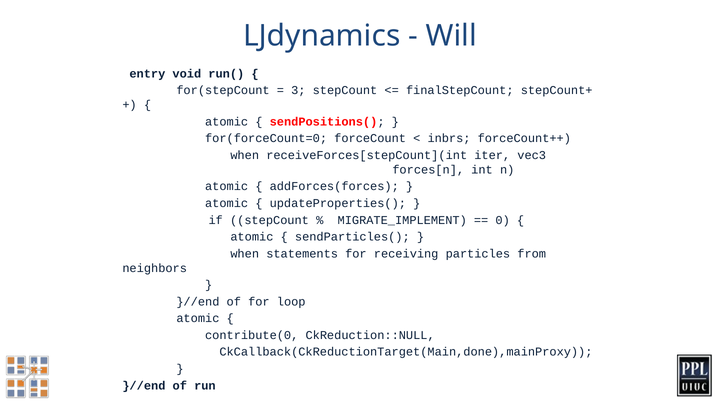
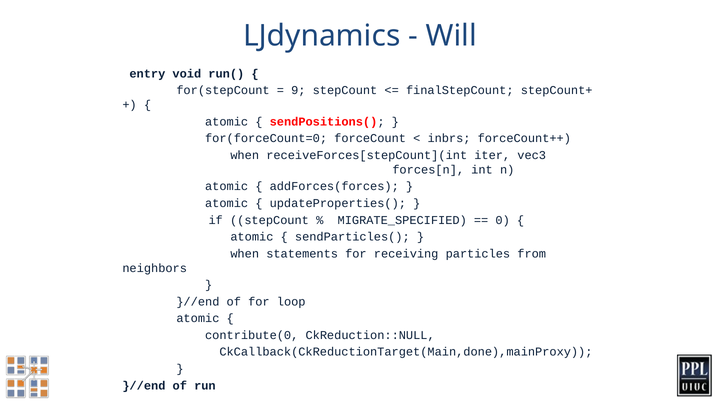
3: 3 -> 9 (298, 91)
MIGRATE_IMPLEMENT: MIGRATE_IMPLEMENT -> MIGRATE_SPECIFIED (402, 220)
